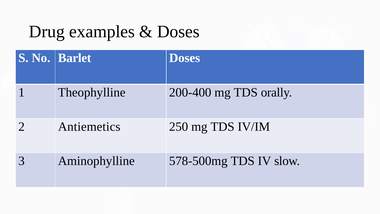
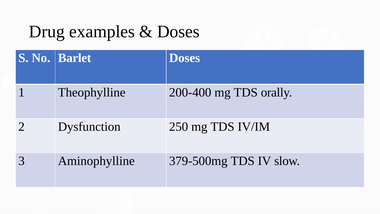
Antiemetics: Antiemetics -> Dysfunction (89, 126)
578-500mg: 578-500mg -> 379-500mg (198, 161)
